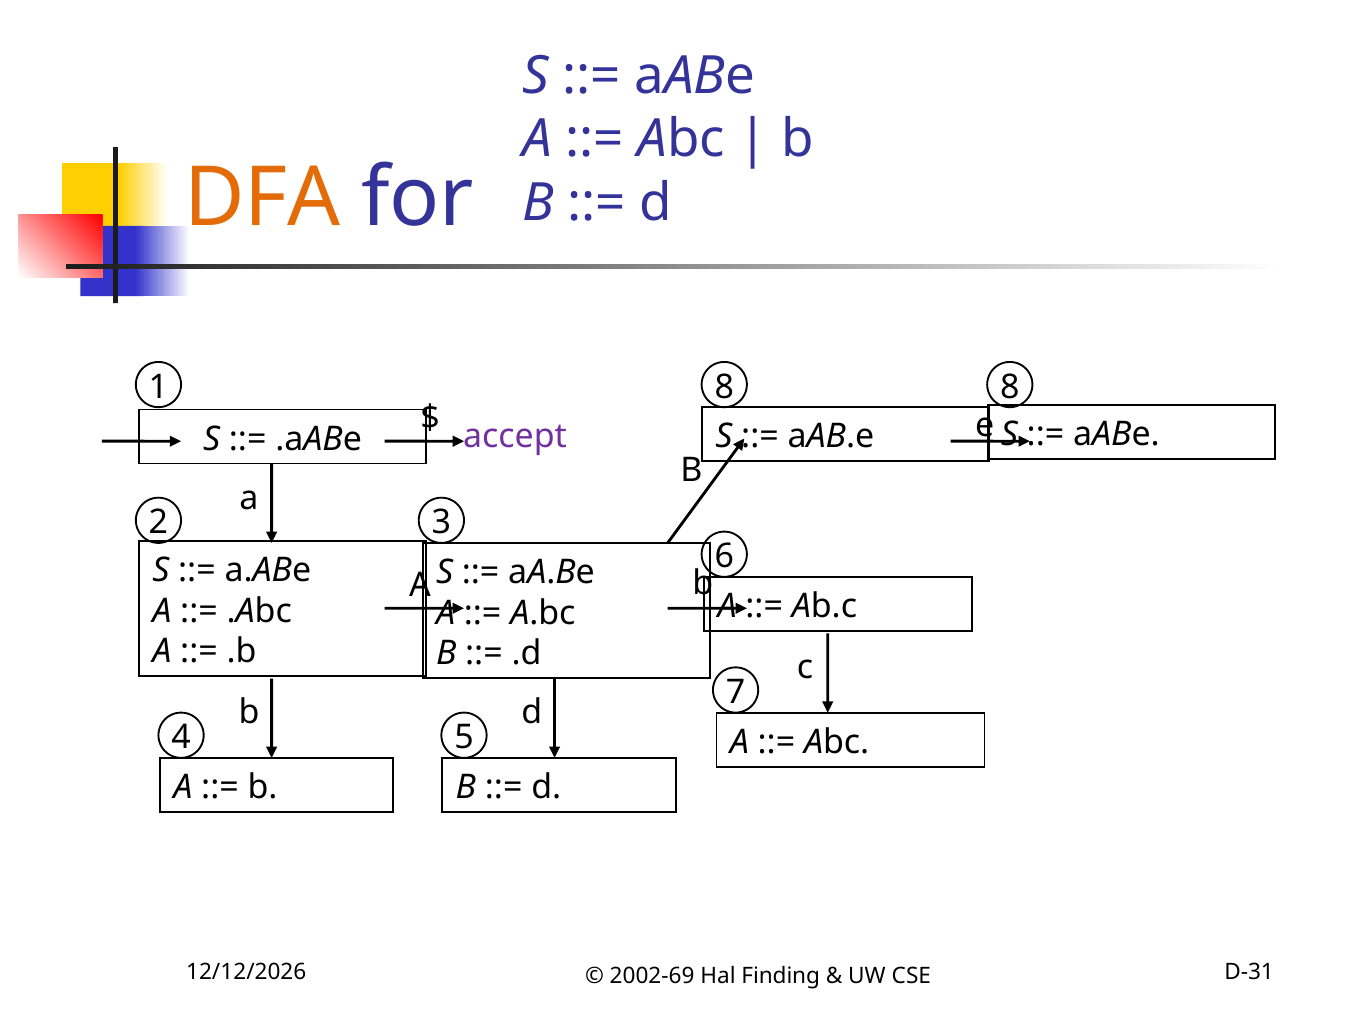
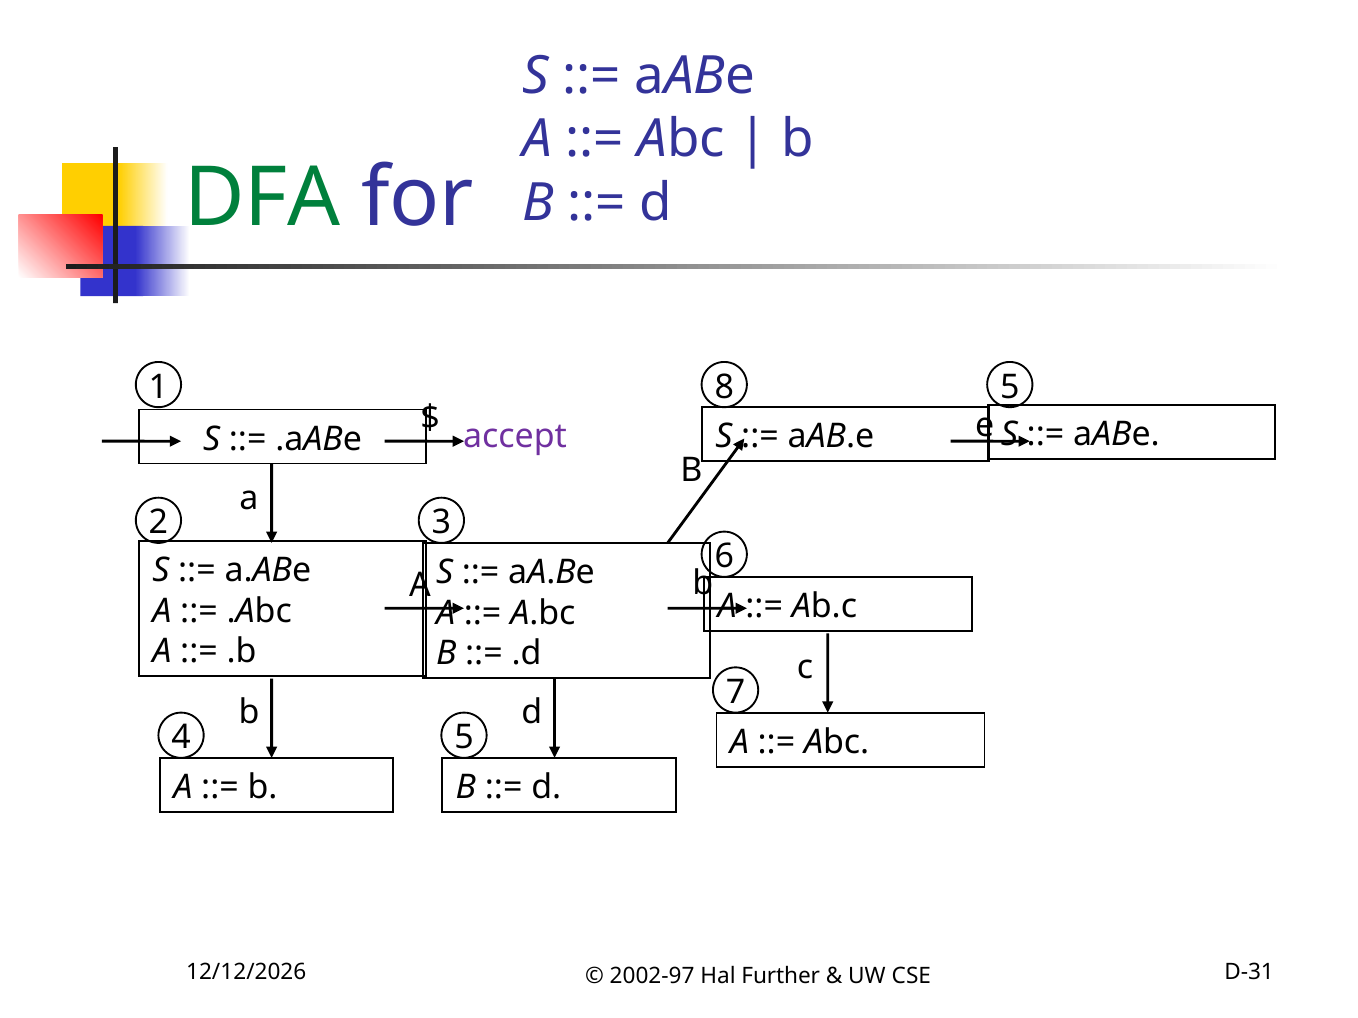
DFA colour: orange -> green (262, 198)
8 8: 8 -> 5 (1010, 387)
2002-69: 2002-69 -> 2002-97 (652, 976)
Finding: Finding -> Further (781, 976)
